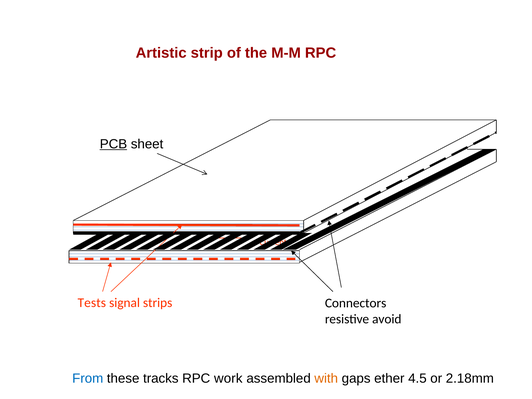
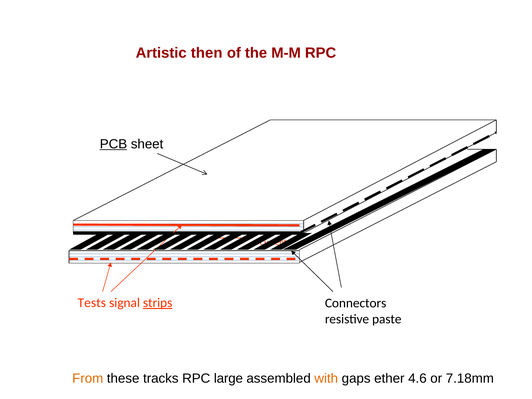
strip: strip -> then (207, 53)
strips underline: none -> present (158, 303)
avoid: avoid -> paste (387, 319)
From colour: blue -> orange (88, 379)
work: work -> large (228, 379)
4.5: 4.5 -> 4.6 (417, 379)
2.18mm: 2.18mm -> 7.18mm (470, 379)
